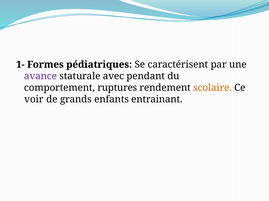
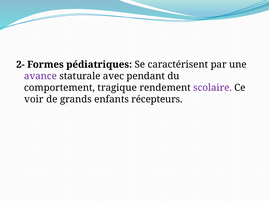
1-: 1- -> 2- (20, 65)
ruptures: ruptures -> tragique (117, 88)
scolaire colour: orange -> purple (213, 88)
entrainant: entrainant -> récepteurs (157, 100)
